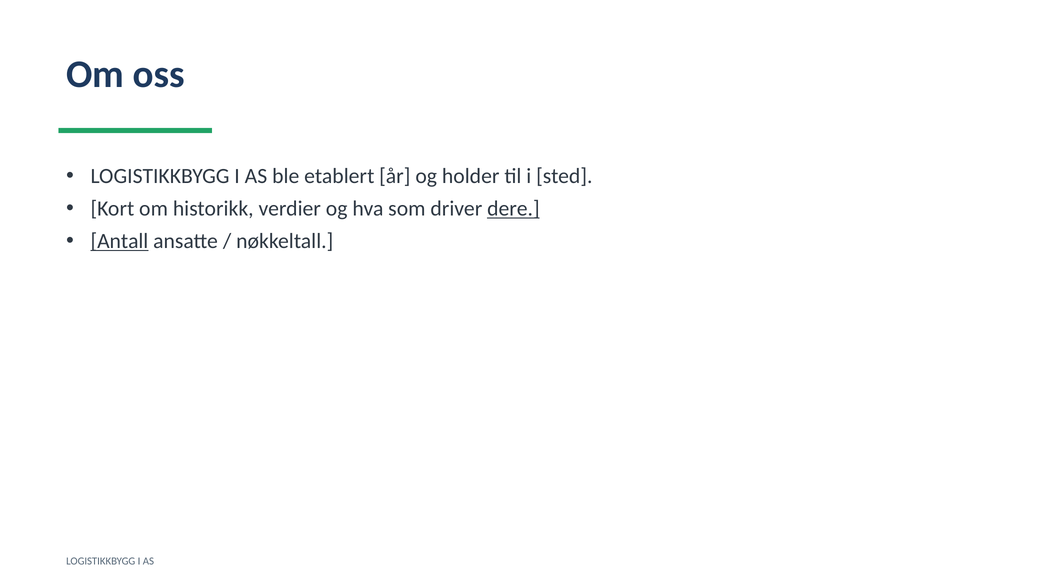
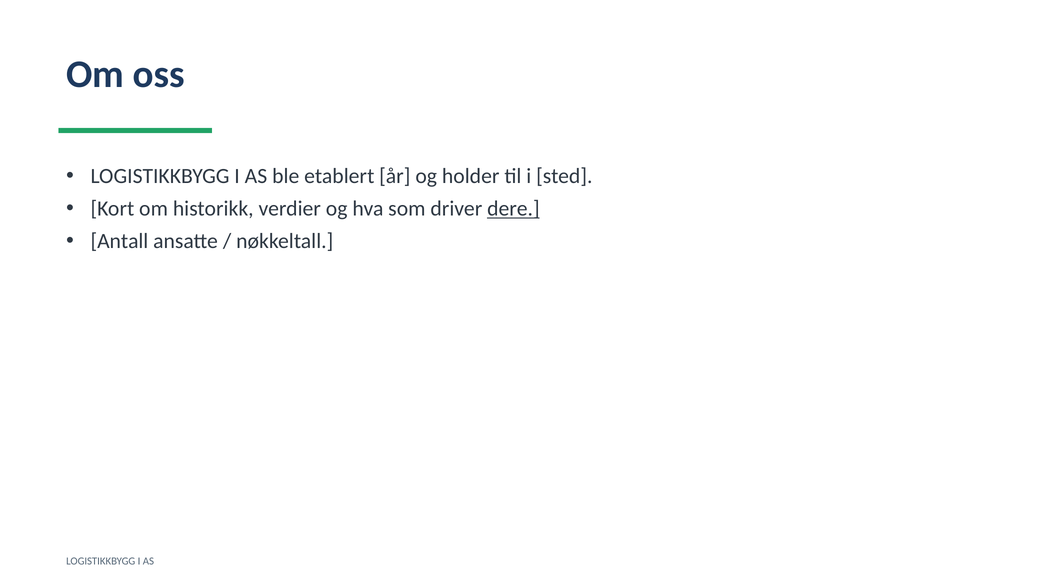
Antall underline: present -> none (119, 241)
